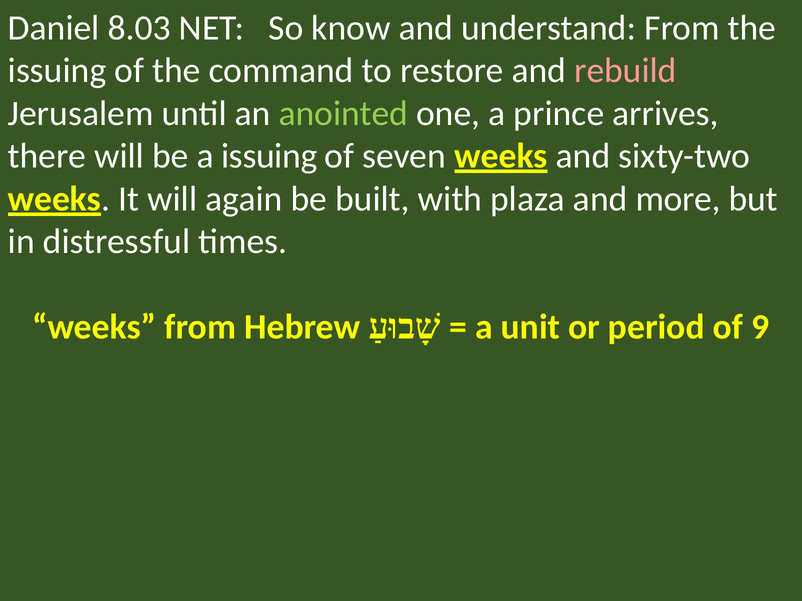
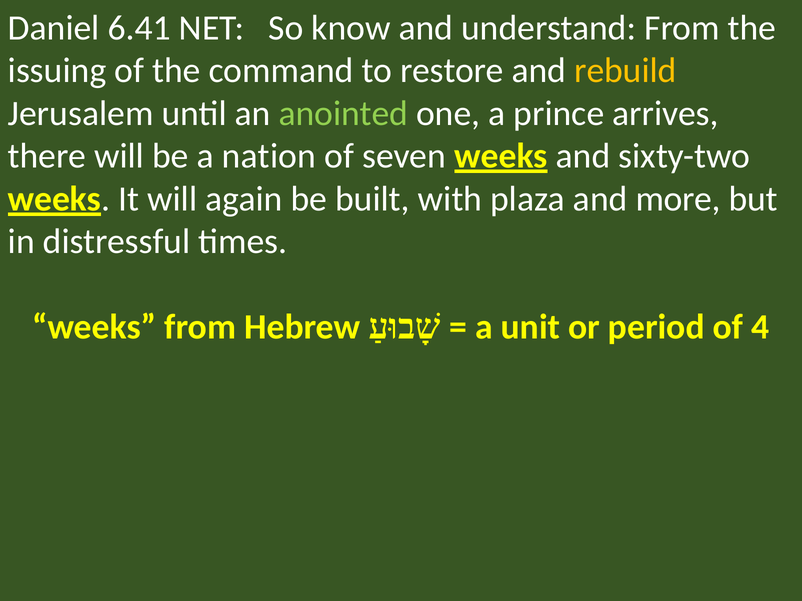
8.03: 8.03 -> 6.41 (139, 28)
rebuild colour: pink -> yellow (625, 71)
a issuing: issuing -> nation (269, 156)
9: 9 -> 4 (760, 327)
